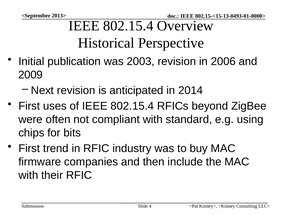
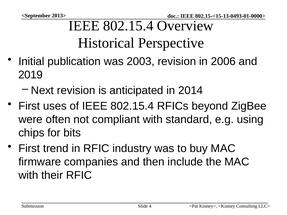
2009: 2009 -> 2019 (30, 75)
